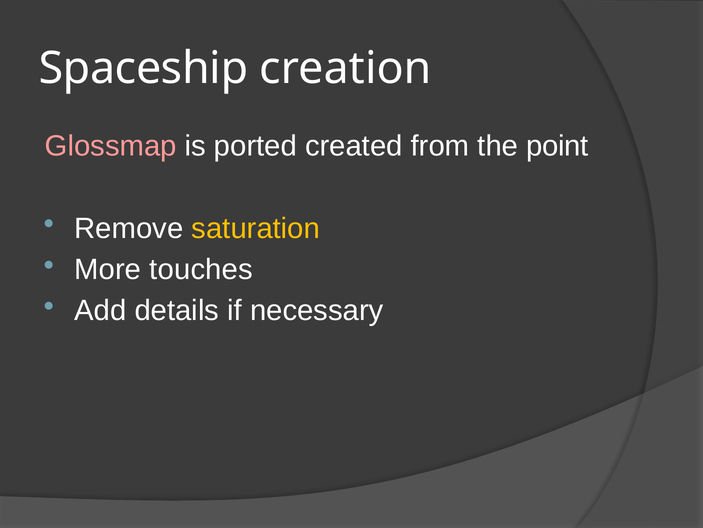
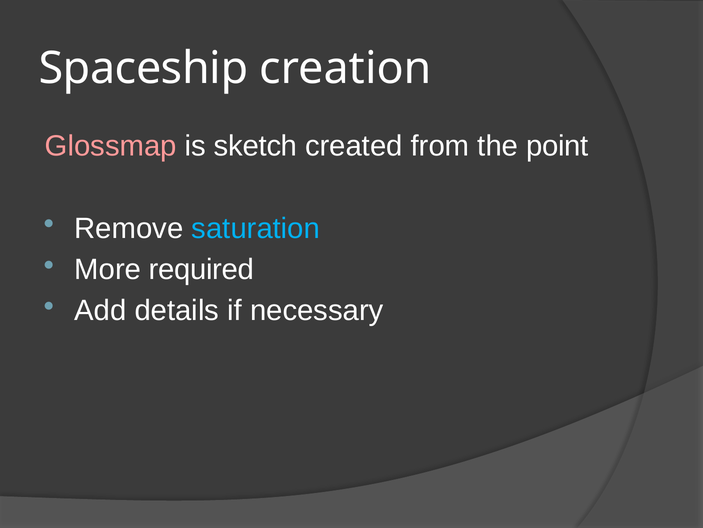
ported: ported -> sketch (256, 146)
saturation colour: yellow -> light blue (256, 228)
touches: touches -> required (201, 269)
